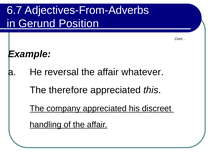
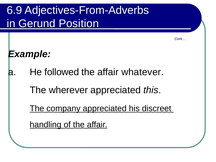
6.7: 6.7 -> 6.9 (14, 10)
reversal: reversal -> followed (62, 72)
therefore: therefore -> wherever (68, 90)
